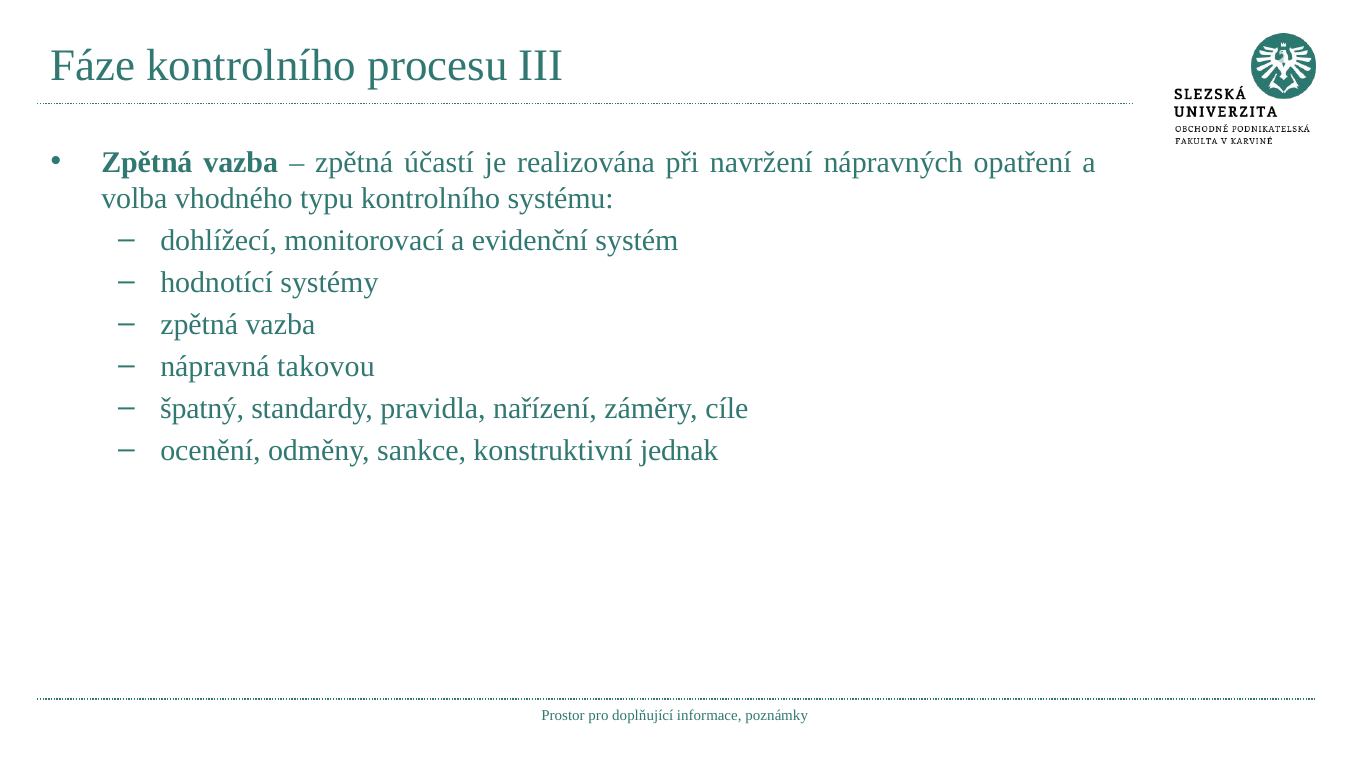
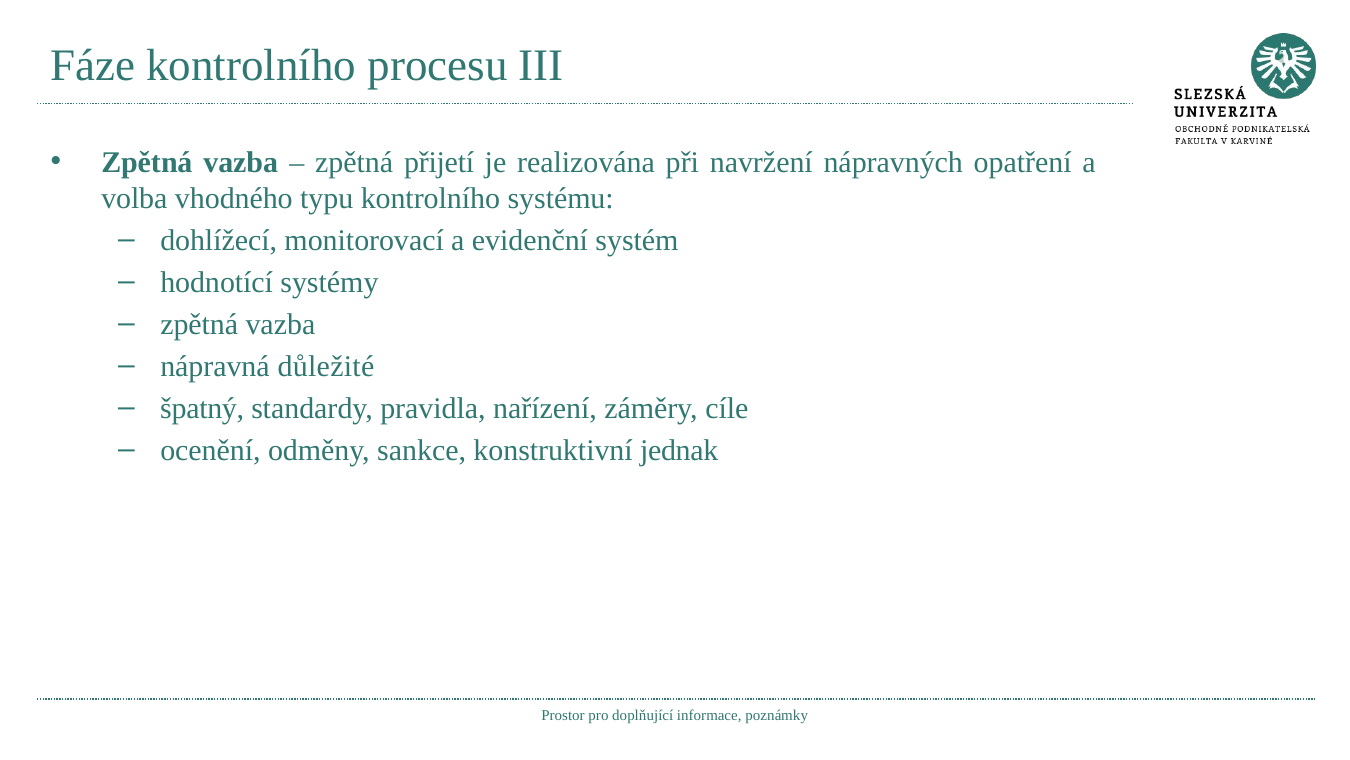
účastí: účastí -> přijetí (439, 162)
takovou: takovou -> důležité (326, 366)
